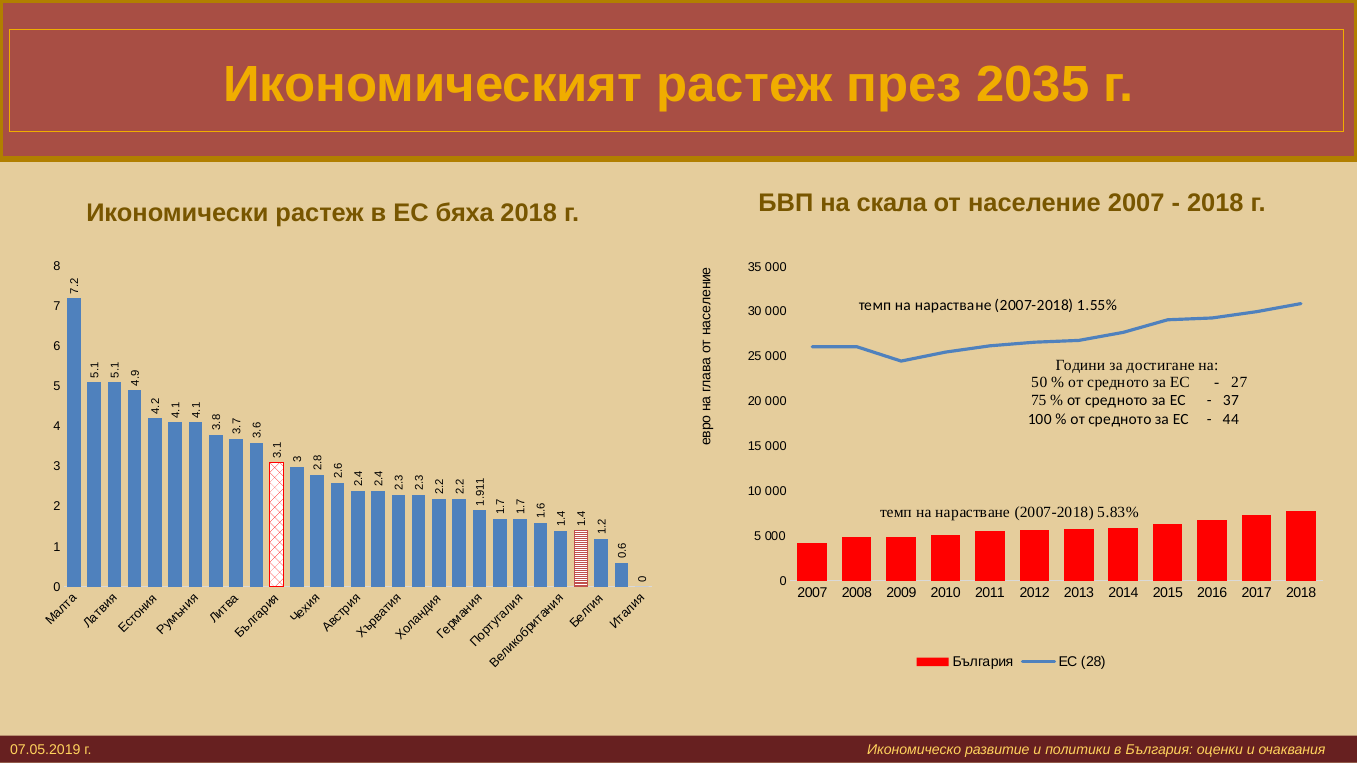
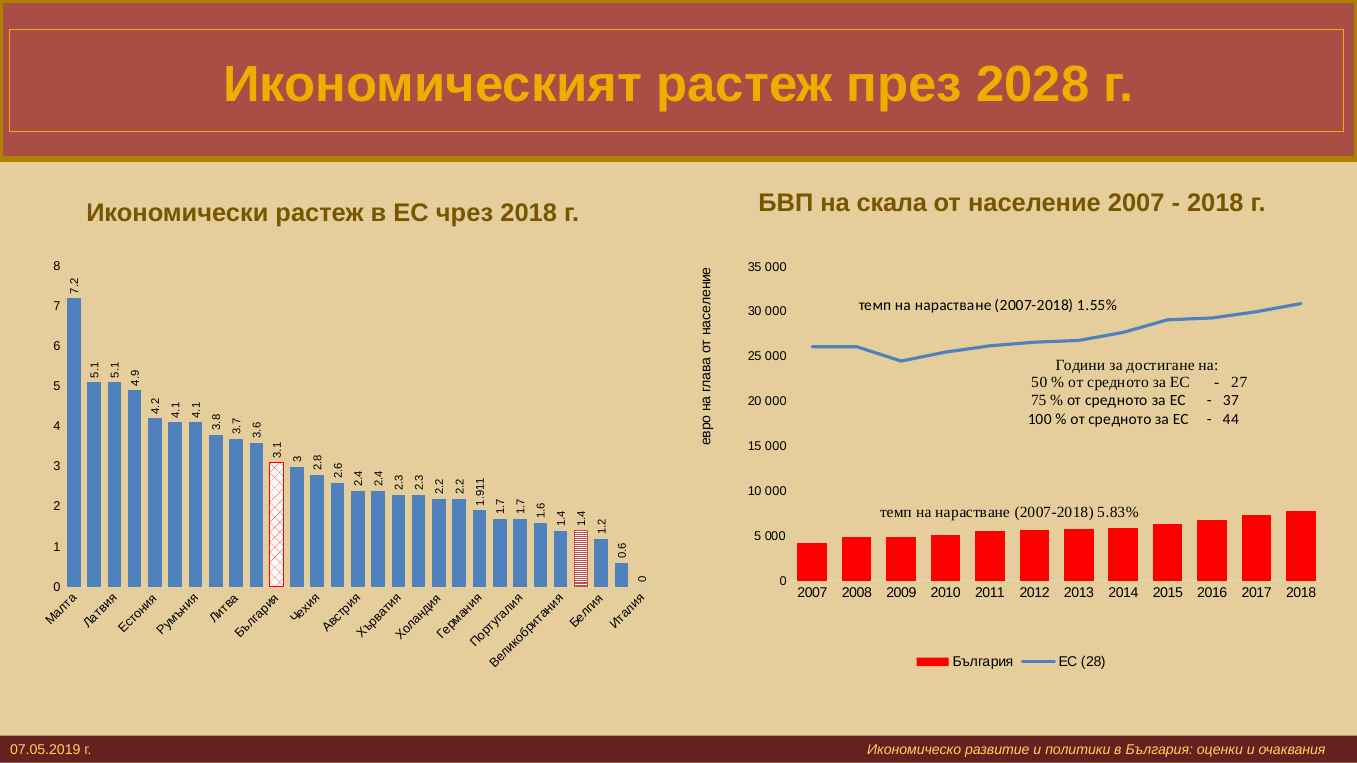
2035: 2035 -> 2028 (1033, 84)
бяха: бяха -> чрез (464, 213)
